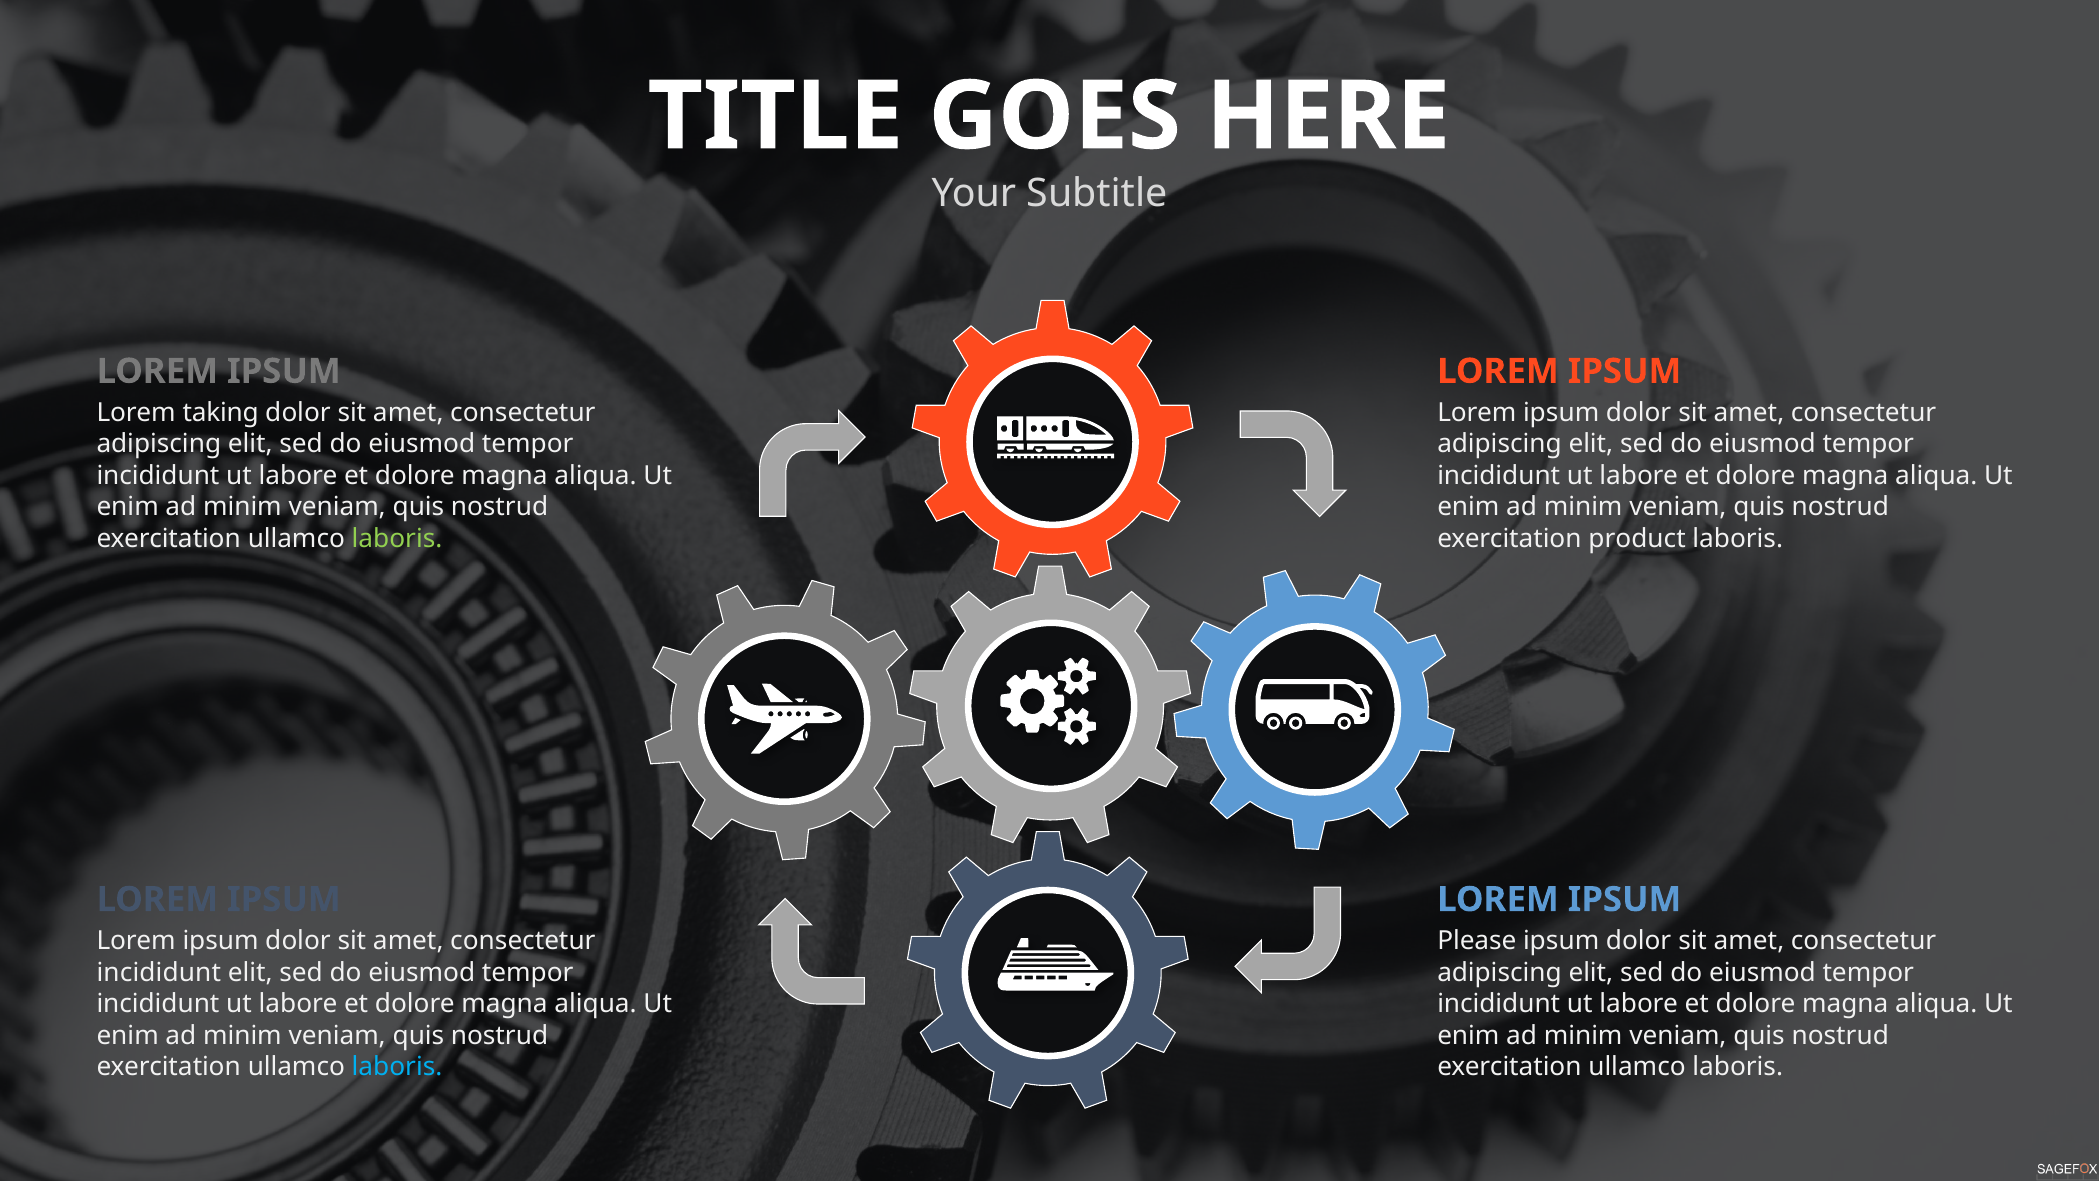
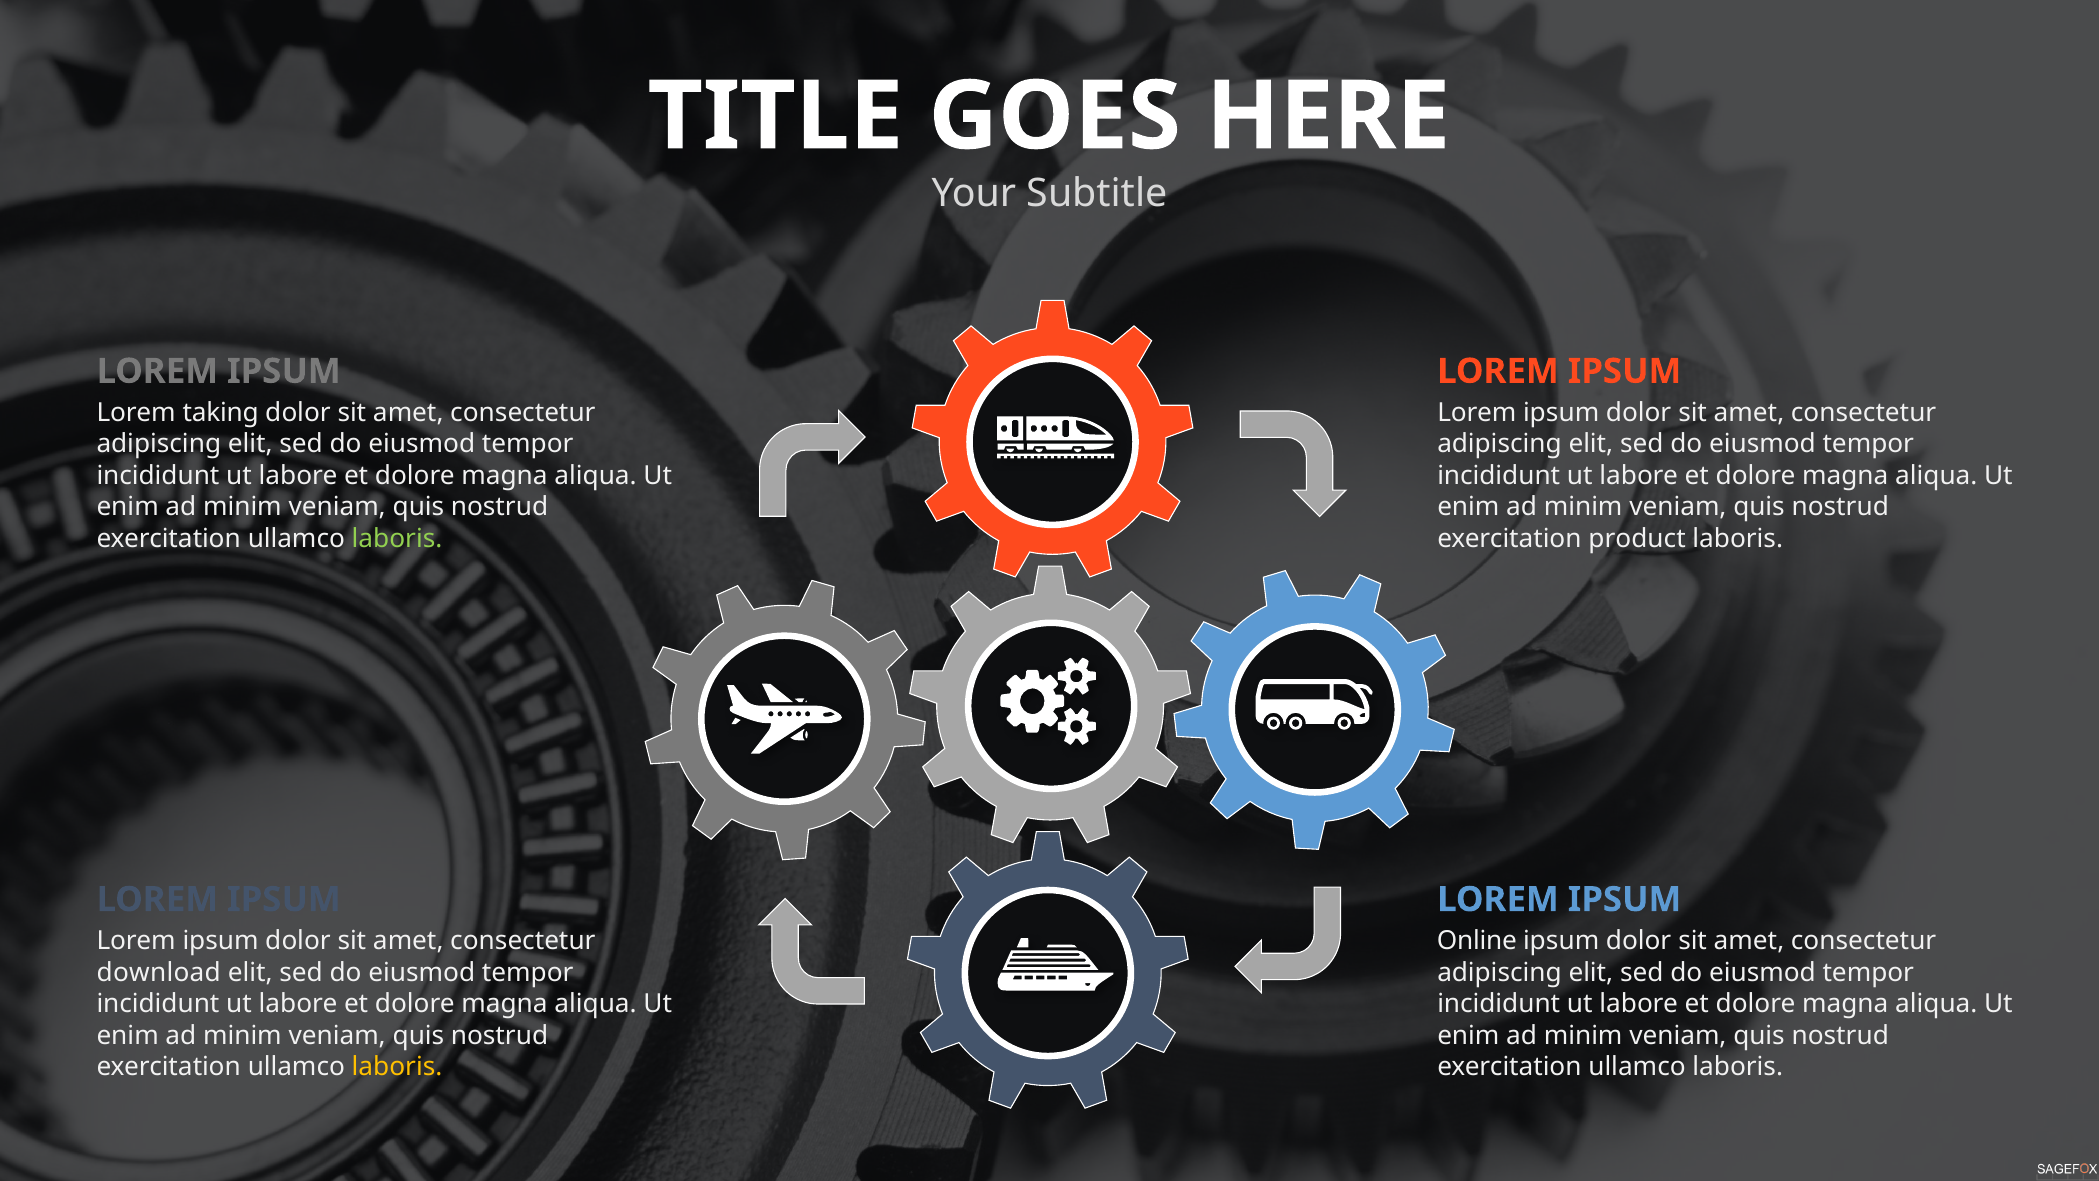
Please: Please -> Online (1477, 941)
incididunt: incididunt -> download (159, 972)
laboris colour: light blue -> yellow (397, 1067)
